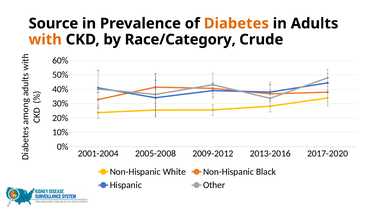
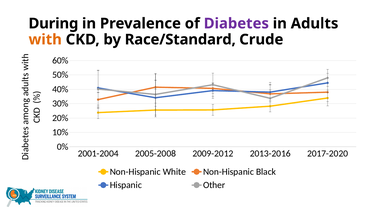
Source: Source -> During (53, 23)
Diabetes colour: orange -> purple (236, 23)
Race/Category: Race/Category -> Race/Standard (180, 40)
